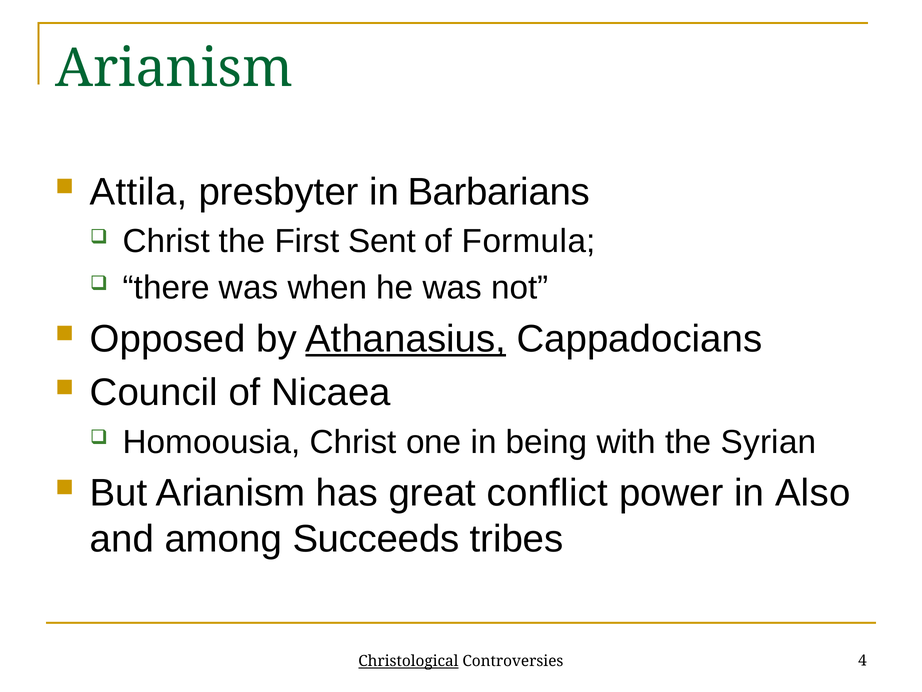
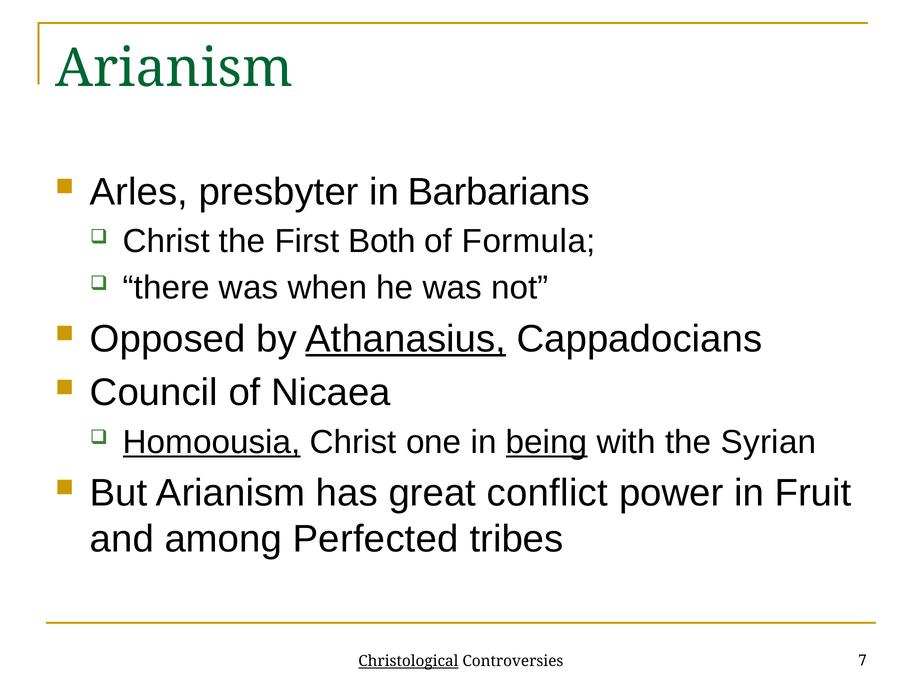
Attila: Attila -> Arles (139, 192)
Sent: Sent -> Both (382, 241)
Homoousia underline: none -> present (212, 442)
being underline: none -> present (547, 442)
Also: Also -> Fruit (813, 493)
Succeeds: Succeeds -> Perfected (376, 539)
4: 4 -> 7 (863, 660)
